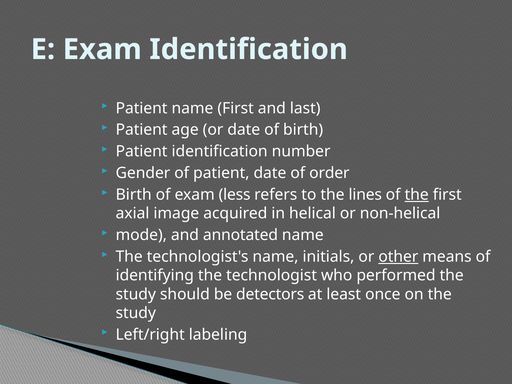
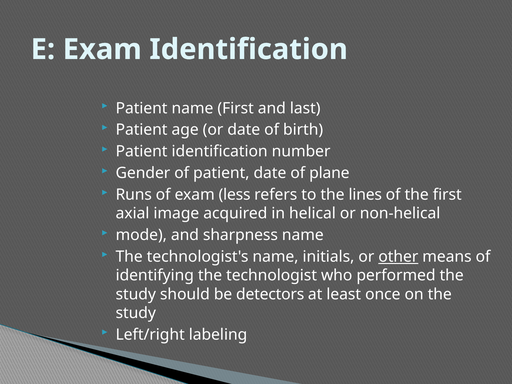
order: order -> plane (329, 173)
Birth: Birth -> Runs (134, 195)
the underline: present -> none (417, 195)
annotated: annotated -> sharpness (240, 235)
